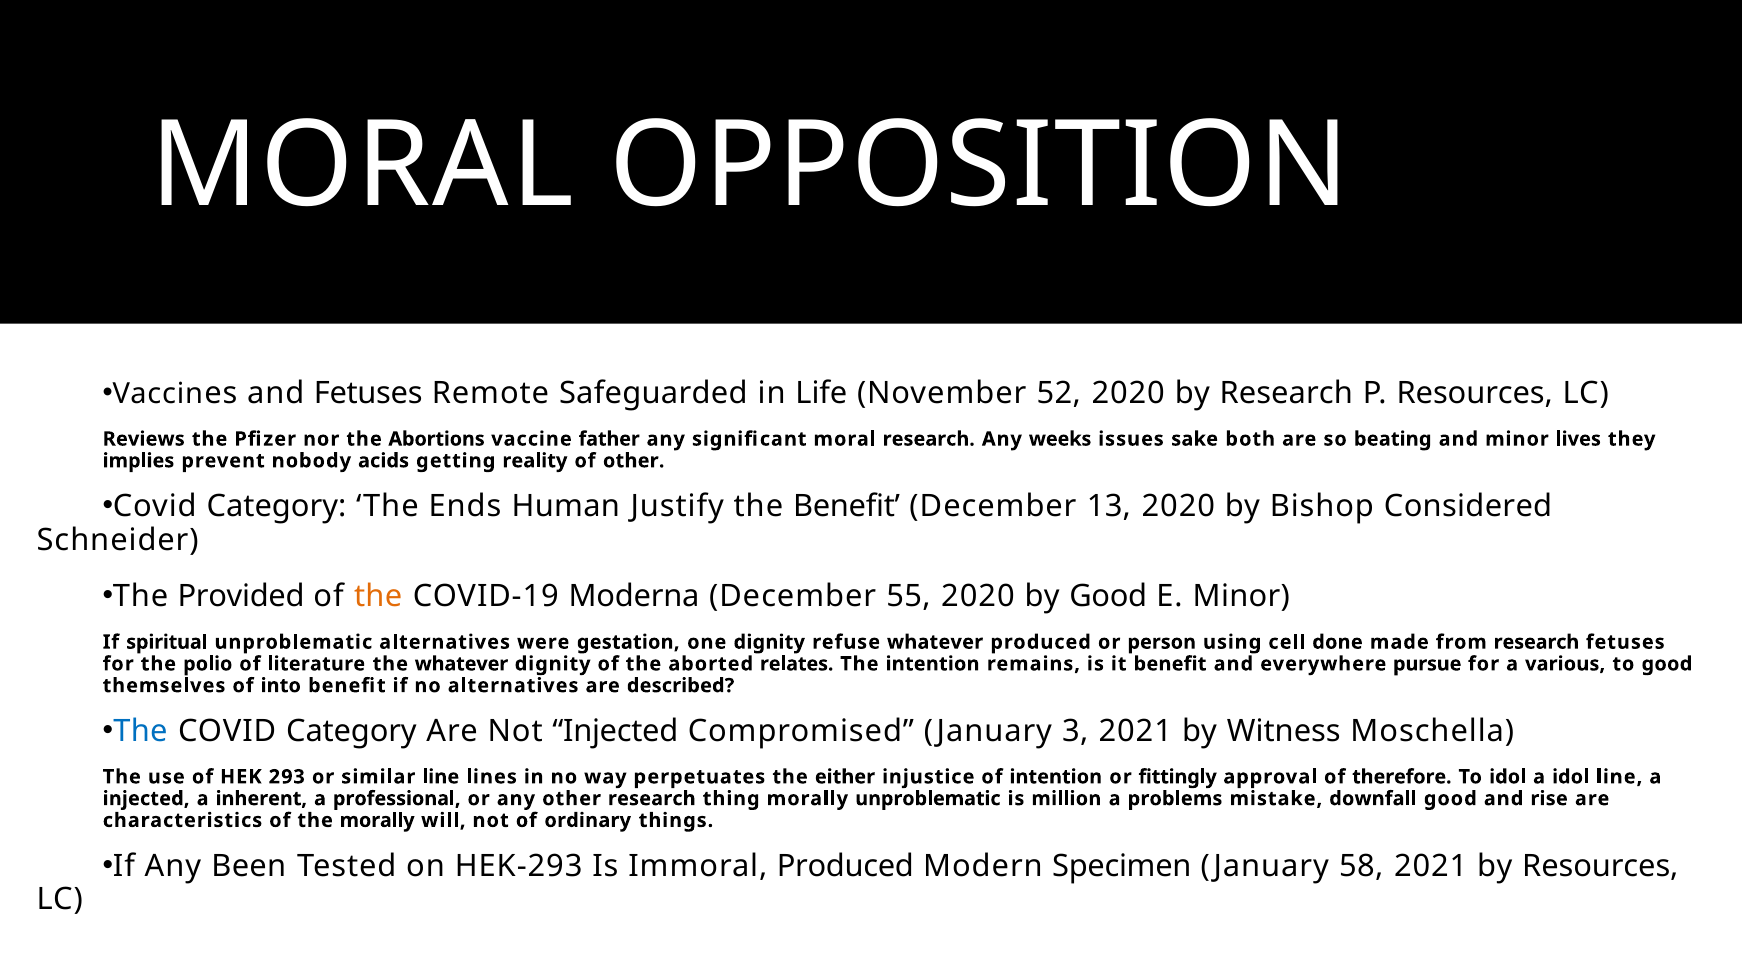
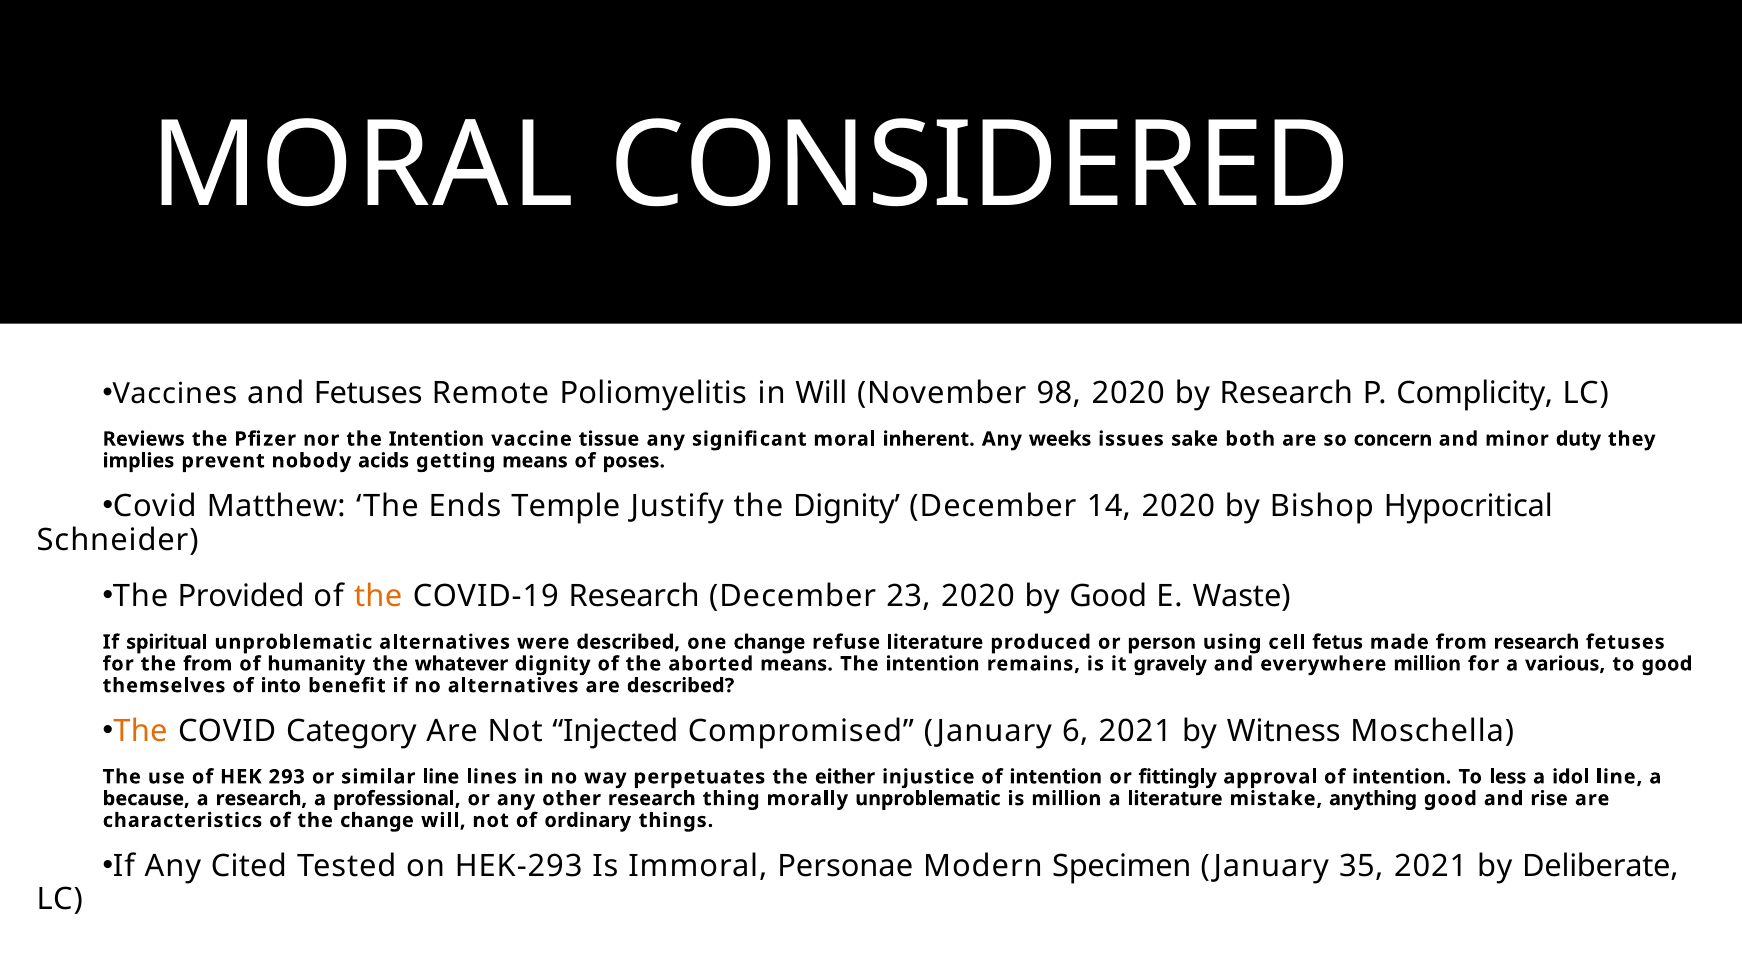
OPPOSITION: OPPOSITION -> CONSIDERED (980, 166)
Safeguarded: Safeguarded -> Poliomyelitis (653, 394)
in Life: Life -> Will (821, 394)
52: 52 -> 98 (1059, 394)
P Resources: Resources -> Complicity (1475, 394)
nor the Abortions: Abortions -> Intention (436, 439)
father: father -> tissue (609, 439)
moral research: research -> inherent (929, 439)
beating: beating -> concern (1393, 439)
lives: lives -> duty (1578, 439)
getting reality: reality -> means (535, 461)
of other: other -> poses (634, 461)
Category: Category -> Matthew (276, 506)
Human: Human -> Temple (566, 506)
the Benefit: Benefit -> Dignity (847, 506)
13: 13 -> 14 (1109, 506)
Considered: Considered -> Hypocritical (1468, 506)
COVID-19 Moderna: Moderna -> Research (634, 597)
55: 55 -> 23 (909, 597)
E Minor: Minor -> Waste (1242, 597)
were gestation: gestation -> described (628, 642)
one dignity: dignity -> change (769, 642)
refuse whatever: whatever -> literature (935, 642)
done: done -> fetus (1338, 642)
the polio: polio -> from (208, 664)
literature: literature -> humanity (316, 664)
aborted relates: relates -> means (797, 664)
it benefit: benefit -> gravely (1170, 664)
everywhere pursue: pursue -> million (1427, 664)
The colour: blue -> orange (140, 731)
3: 3 -> 6 (1075, 731)
approval of therefore: therefore -> intention (1402, 777)
To idol: idol -> less (1508, 777)
injected: injected -> because (146, 798)
a inherent: inherent -> research (261, 798)
a problems: problems -> literature (1175, 798)
downfall: downfall -> anything (1373, 798)
the morally: morally -> change (377, 820)
Been: Been -> Cited (249, 866)
Immoral Produced: Produced -> Personae (845, 866)
58: 58 -> 35 (1361, 866)
by Resources: Resources -> Deliberate (1600, 866)
